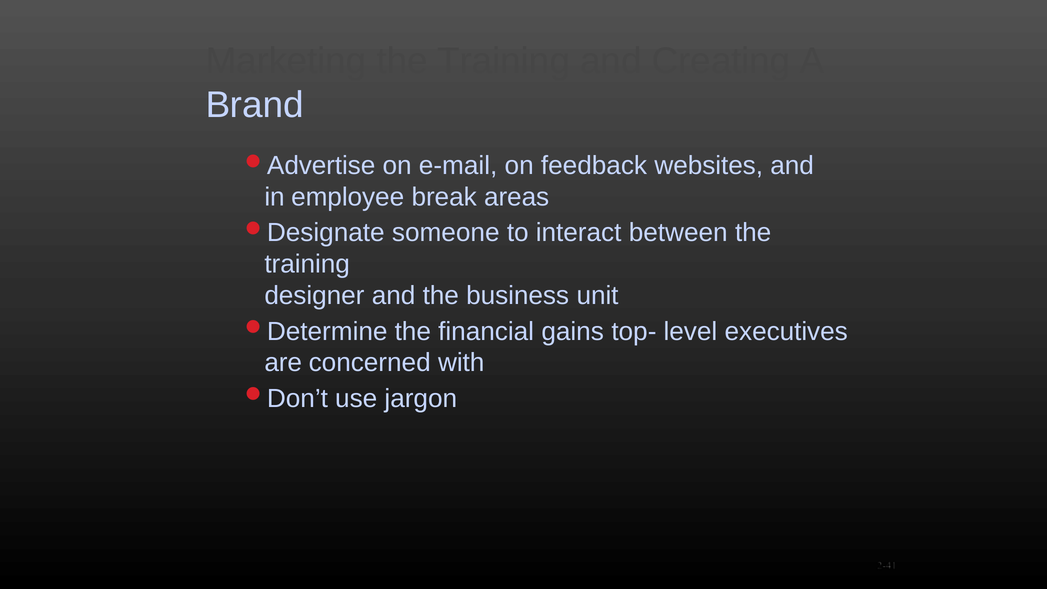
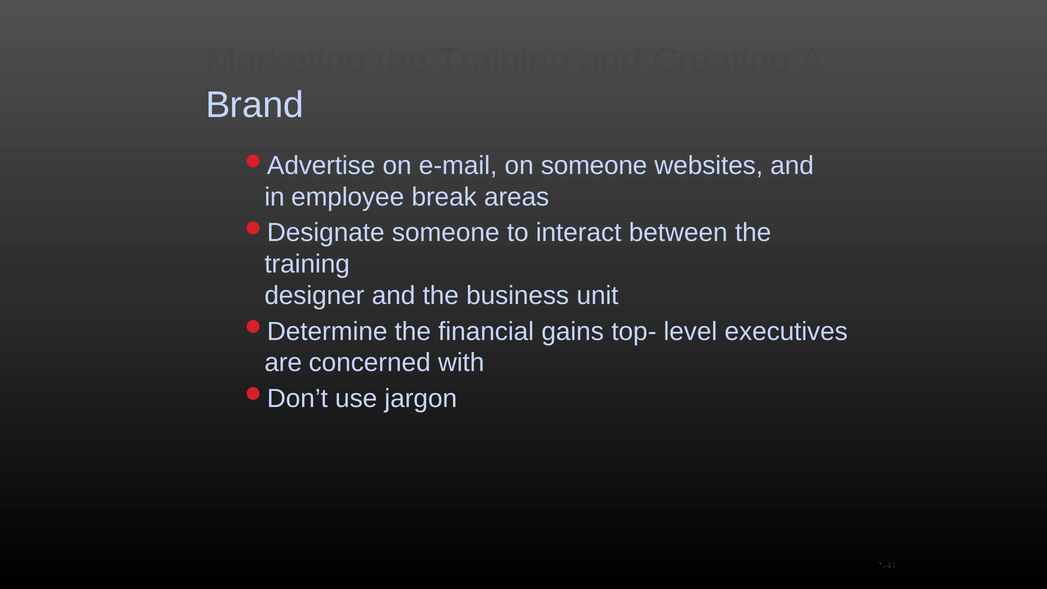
on feedback: feedback -> someone (594, 166)
